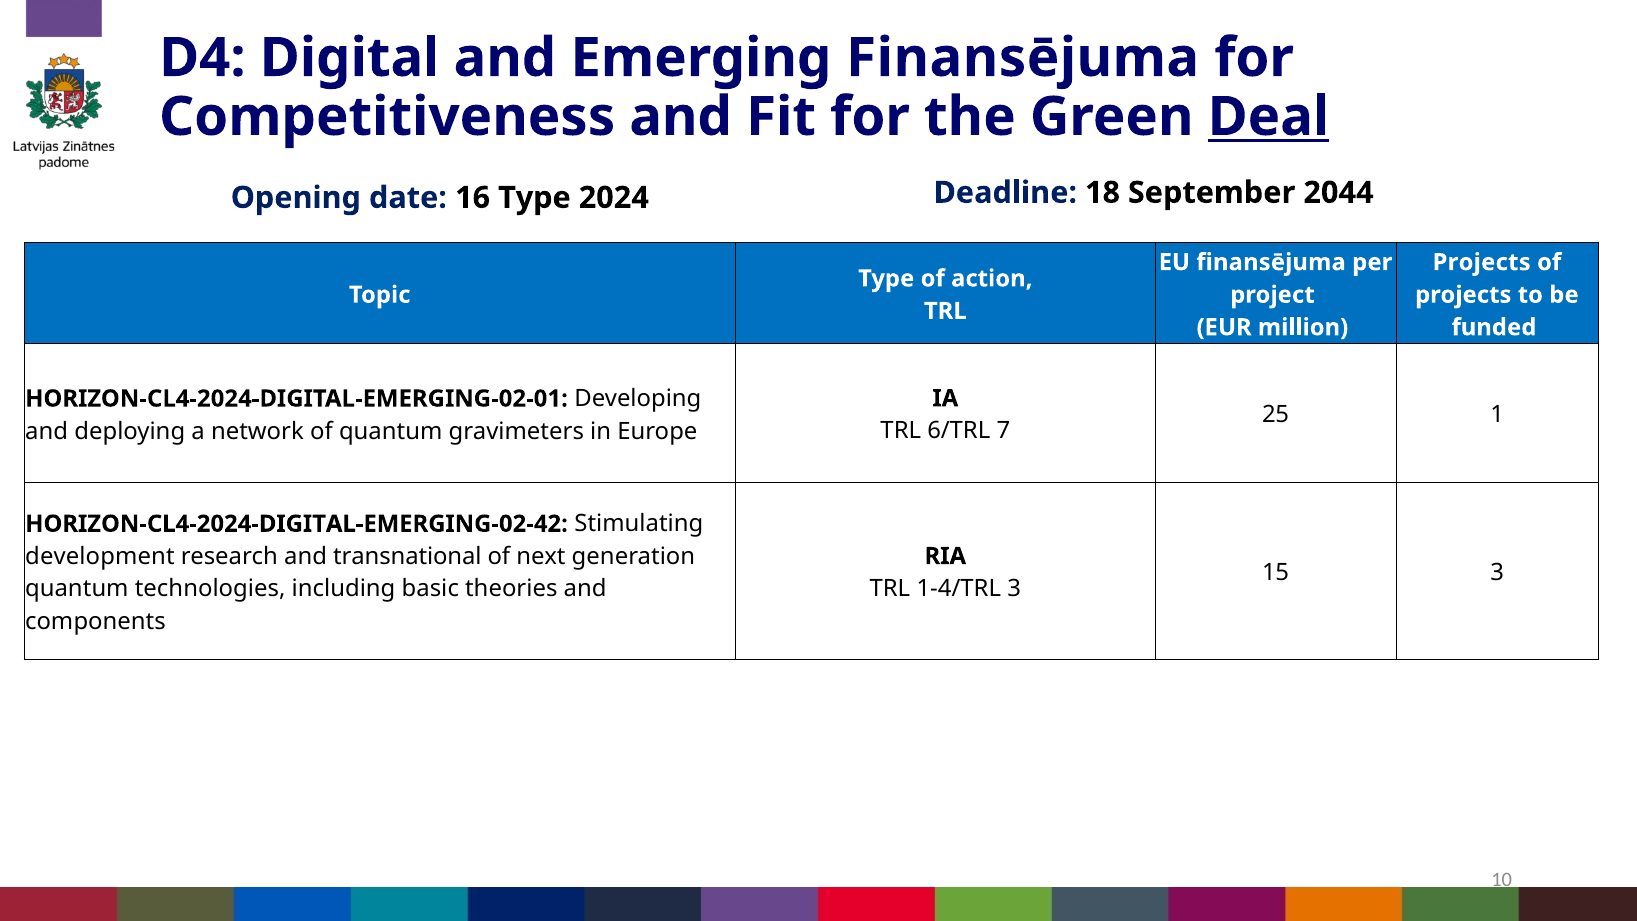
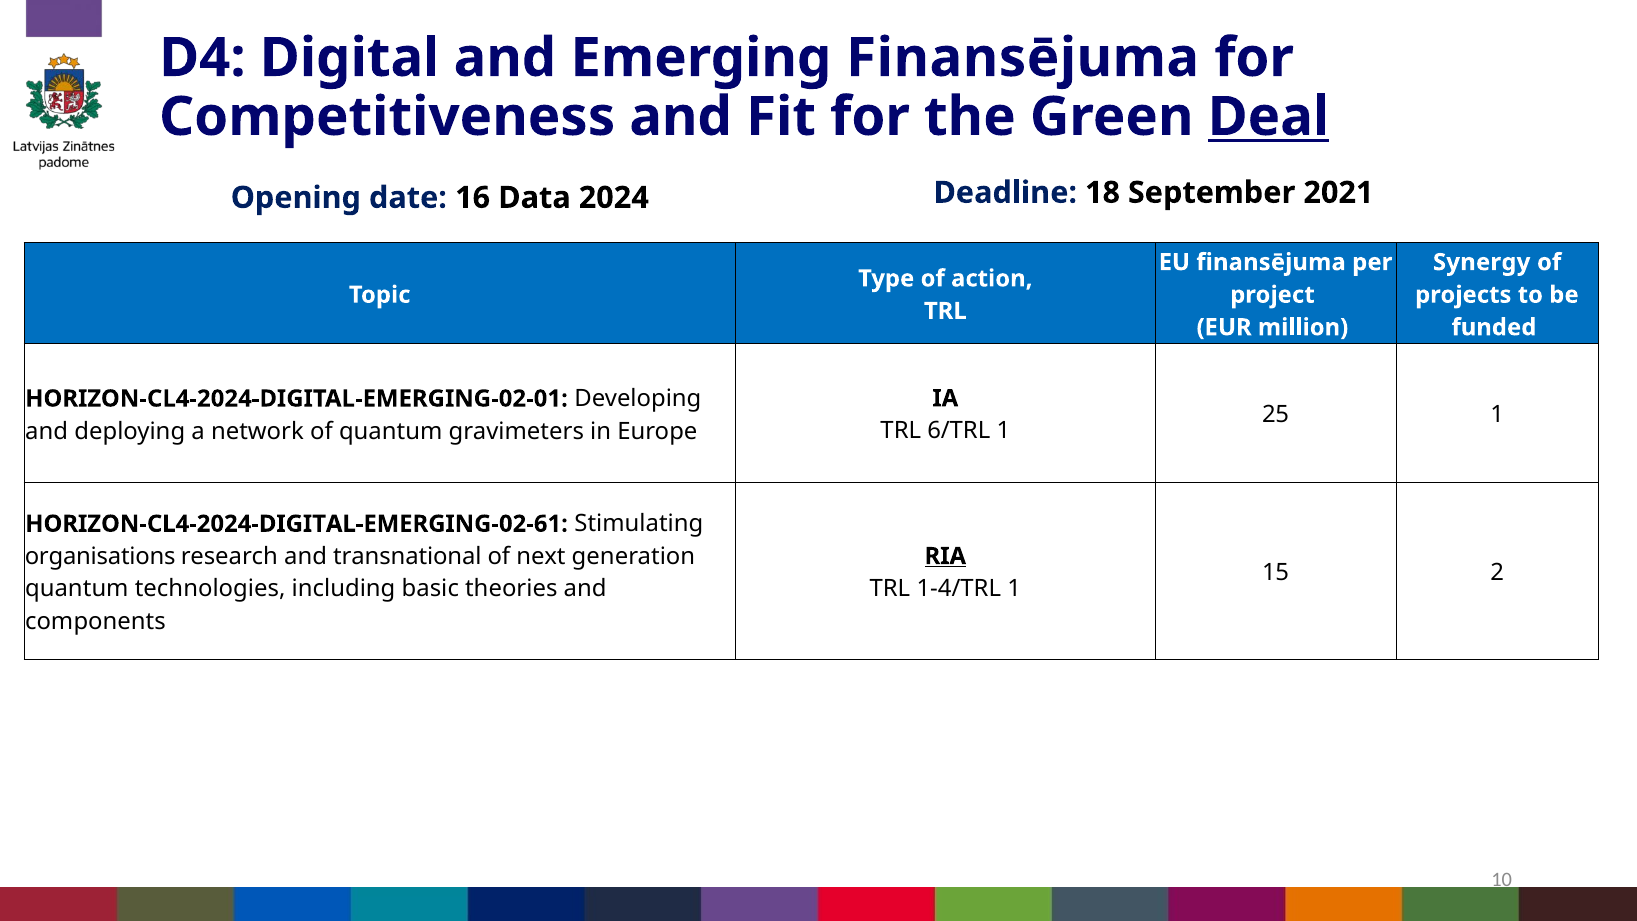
2044: 2044 -> 2021 (1338, 193)
16 Type: Type -> Data (534, 198)
Projects: Projects -> Synergy (1482, 262)
6/TRL 7: 7 -> 1 (1004, 431)
HORIZON-CL4-2024-DIGITAL-EMERGING-02-42: HORIZON-CL4-2024-DIGITAL-EMERGING-02-42 -> HORIZON-CL4-2024-DIGITAL-EMERGING-02-61 (297, 524)
development: development -> organisations (100, 556)
RIA underline: none -> present (945, 556)
15 3: 3 -> 2 (1497, 572)
1-4/TRL 3: 3 -> 1 (1014, 589)
